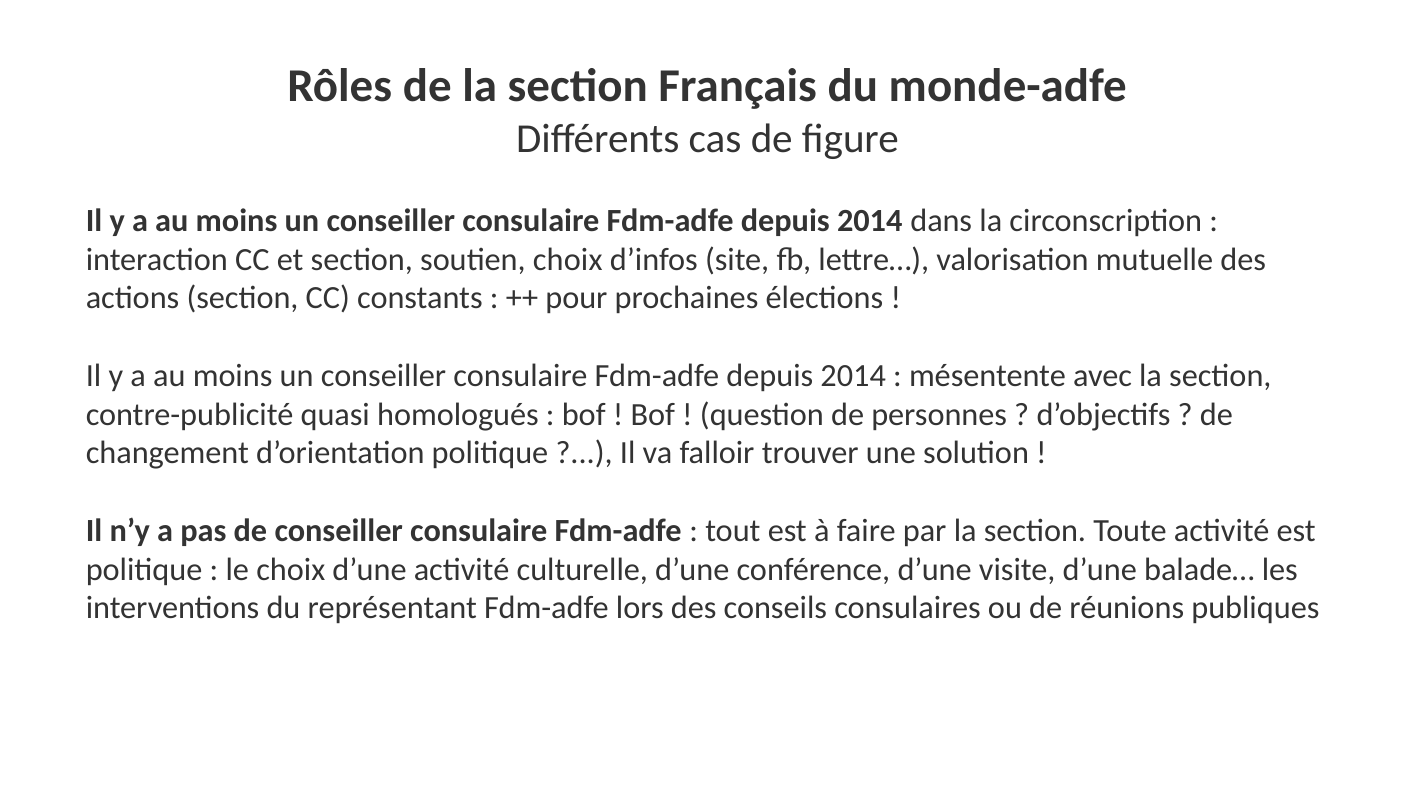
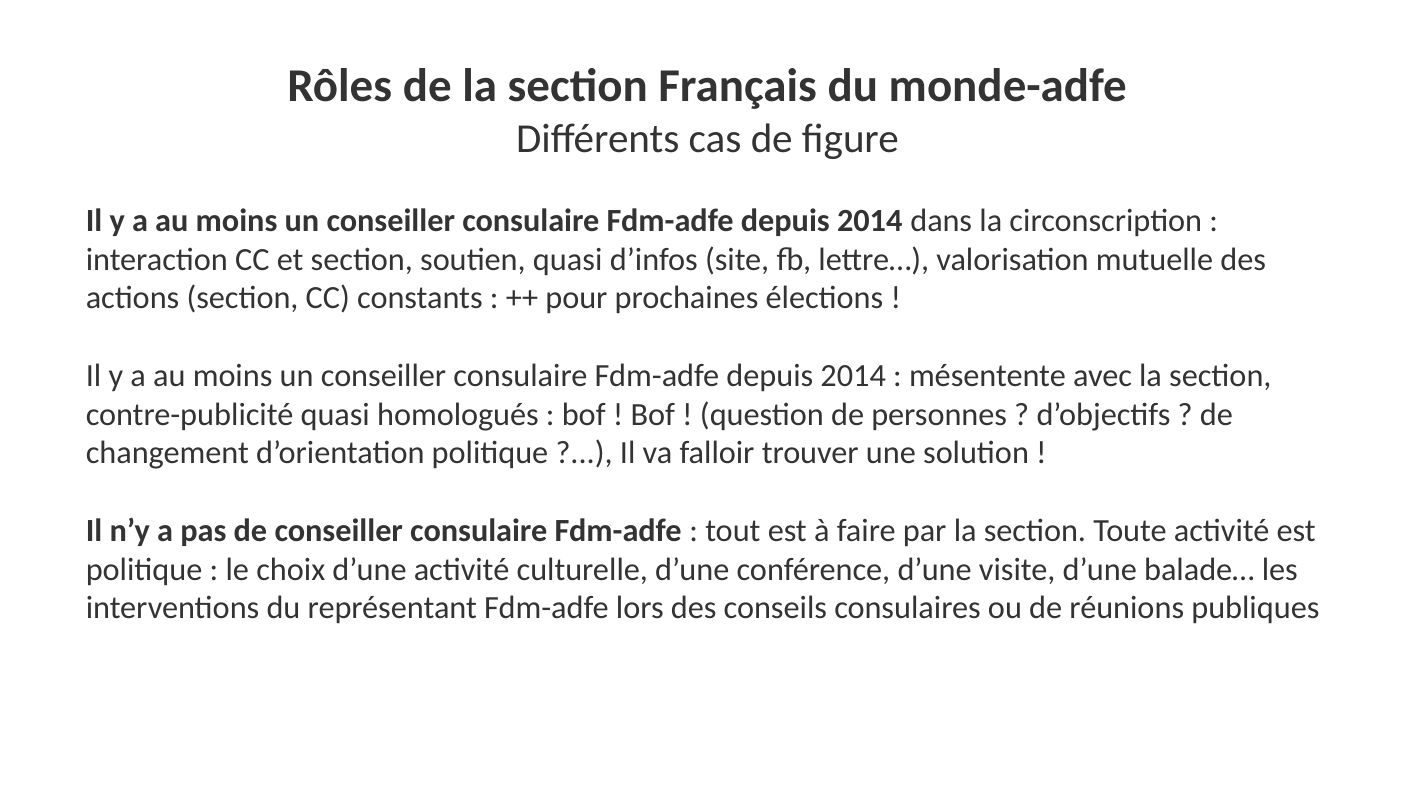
soutien choix: choix -> quasi (568, 260)
